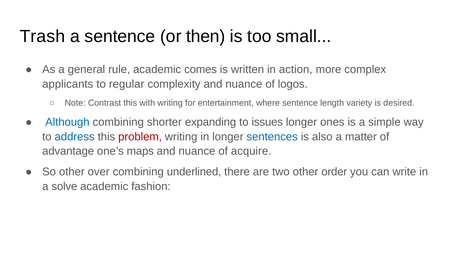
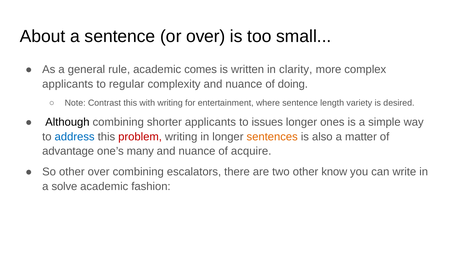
Trash: Trash -> About (43, 36)
or then: then -> over (206, 36)
action: action -> clarity (296, 69)
logos: logos -> doing (293, 84)
Although colour: blue -> black (67, 122)
shorter expanding: expanding -> applicants (210, 122)
sentences colour: blue -> orange (272, 137)
maps: maps -> many (140, 151)
underlined: underlined -> escalators (194, 172)
order: order -> know (334, 172)
